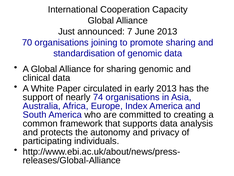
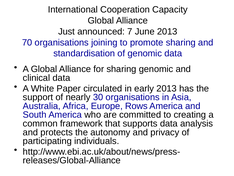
74: 74 -> 30 (98, 97)
Index: Index -> Rows (136, 106)
